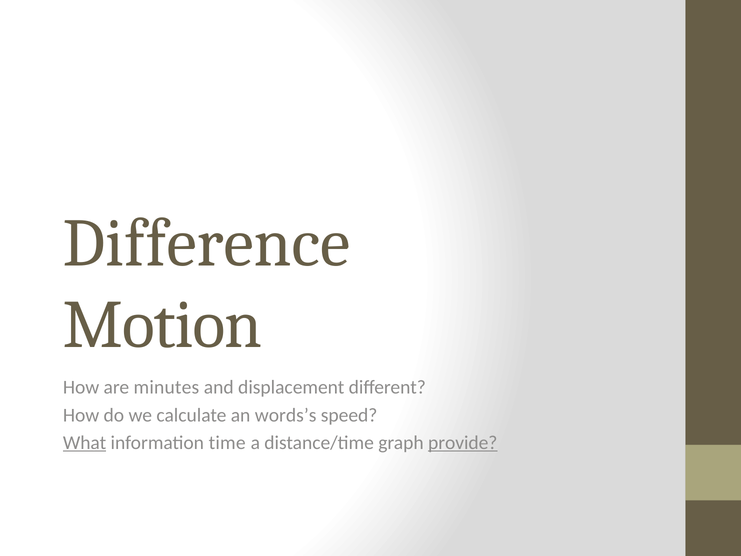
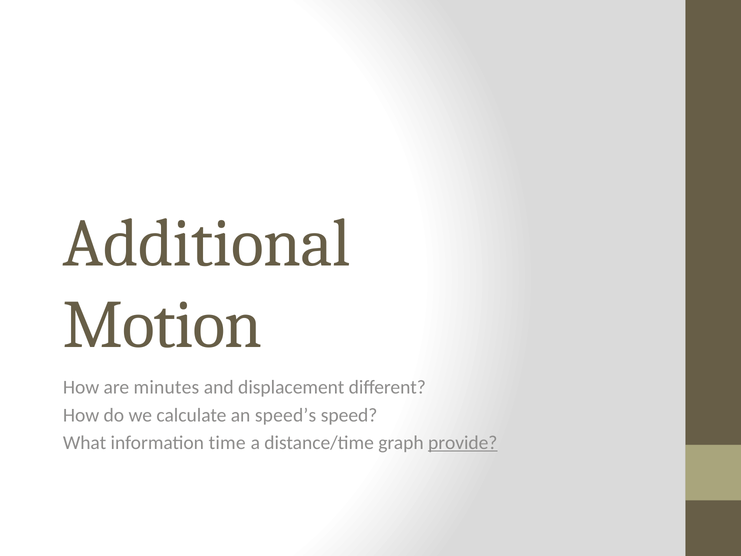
Difference: Difference -> Additional (207, 243)
words’s: words’s -> speed’s (286, 415)
What underline: present -> none (85, 442)
